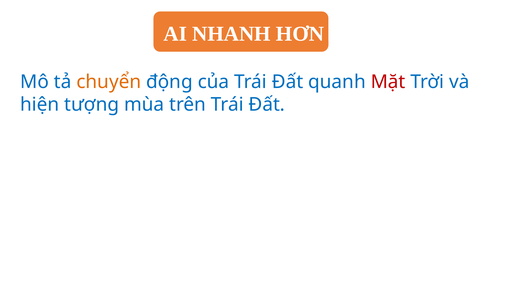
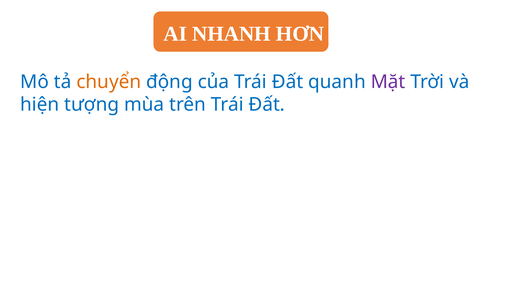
Mặt colour: red -> purple (388, 82)
